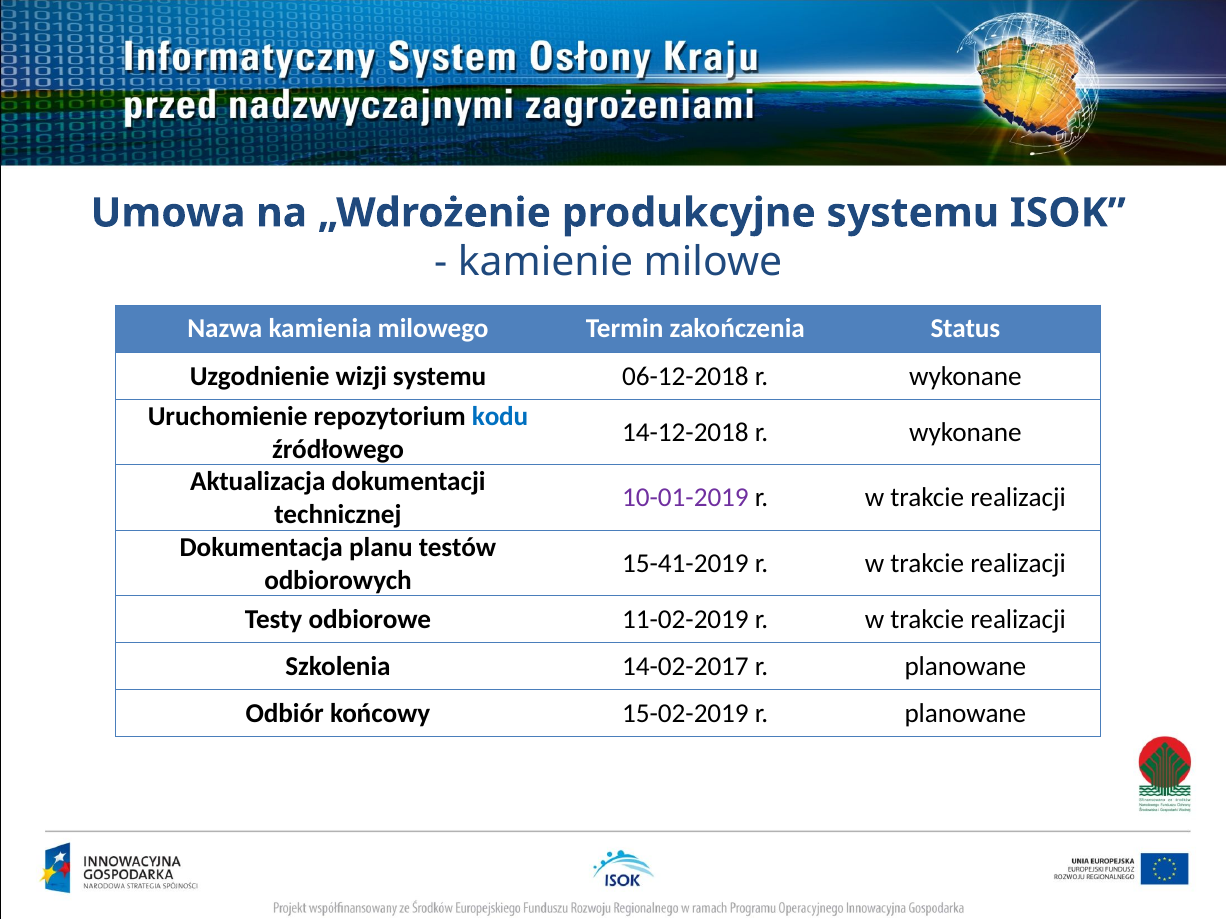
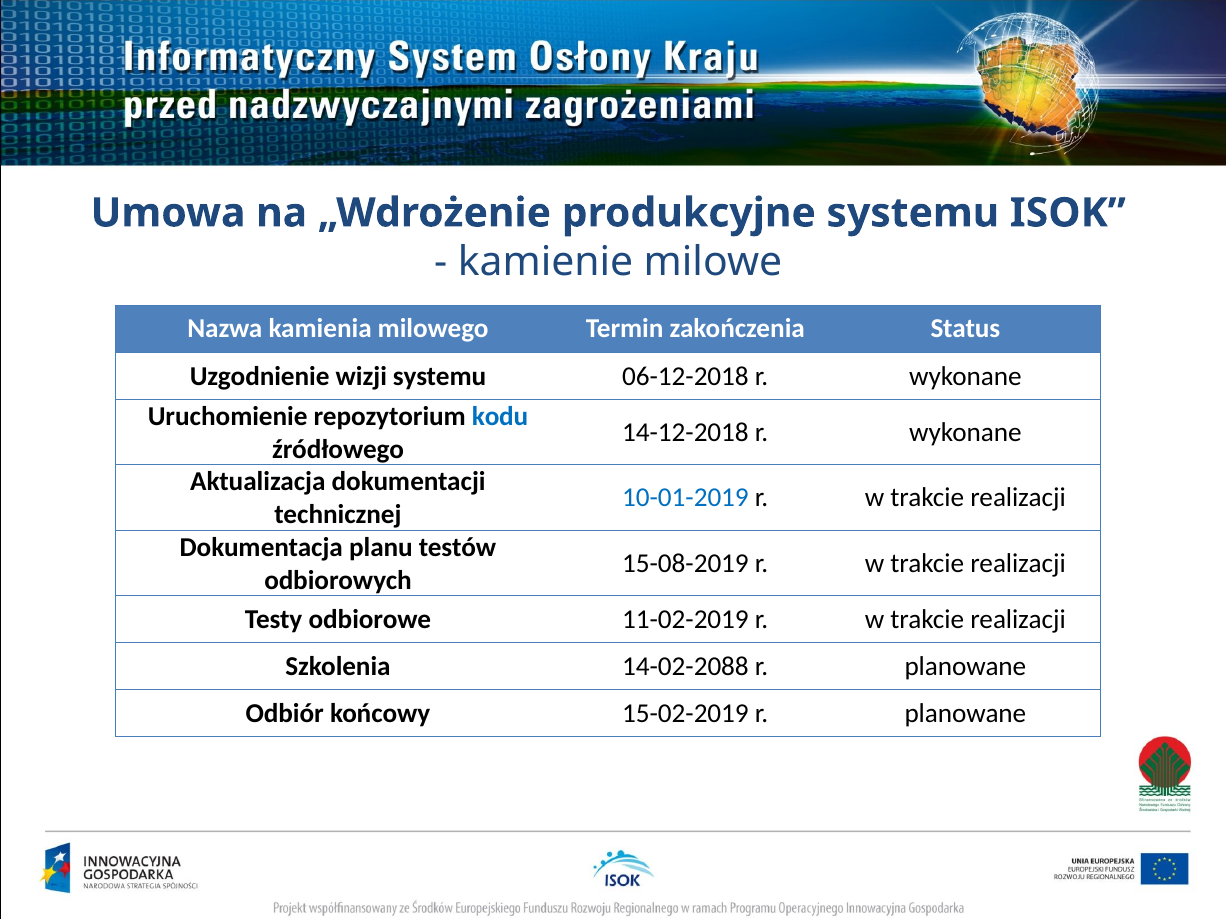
10-01-2019 colour: purple -> blue (685, 498)
15-41-2019: 15-41-2019 -> 15-08-2019 (685, 563)
14-02-2017: 14-02-2017 -> 14-02-2088 (685, 667)
